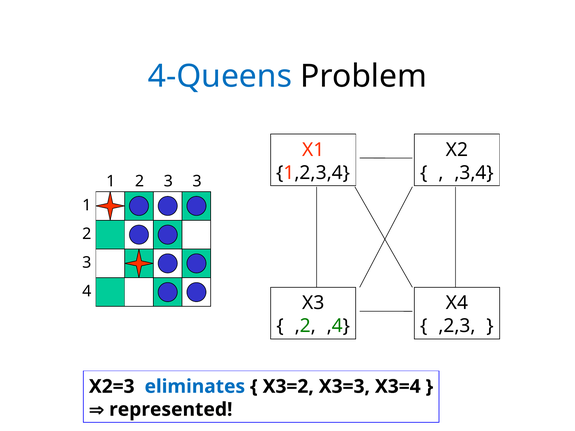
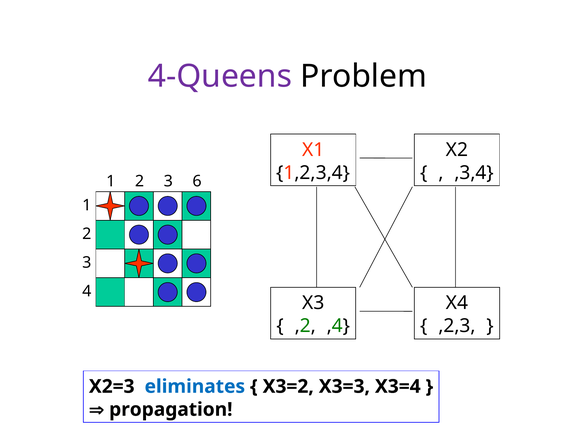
4-Queens colour: blue -> purple (220, 76)
2 3: 3 -> 6 (197, 181)
represented: represented -> propagation (171, 410)
